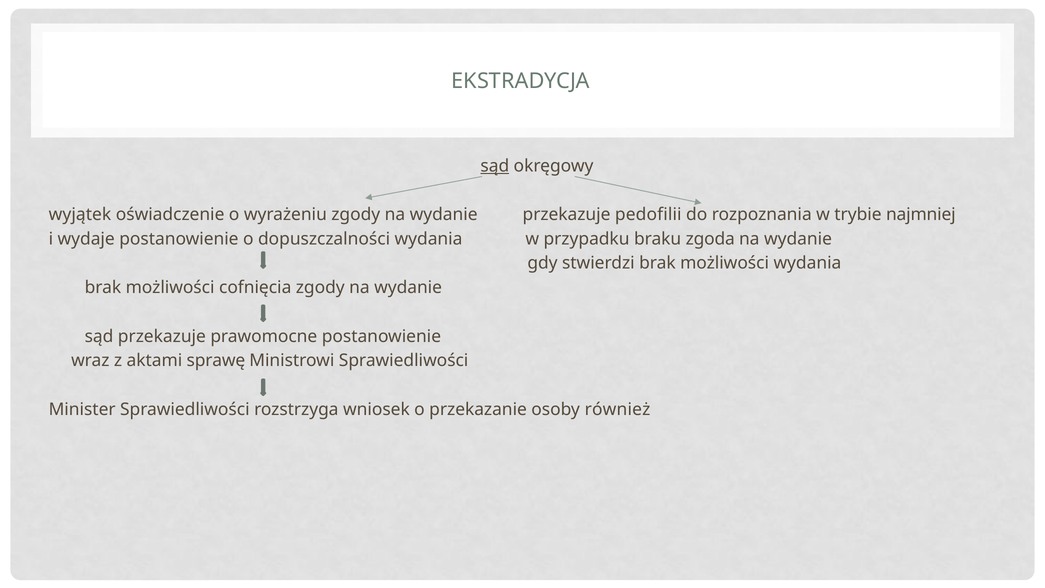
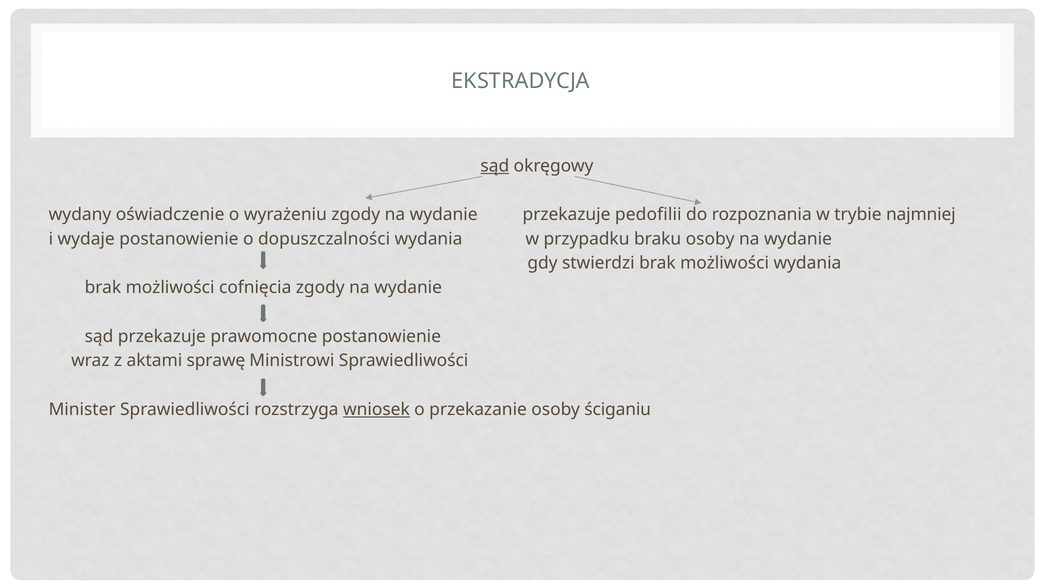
wyjątek: wyjątek -> wydany (80, 214)
braku zgoda: zgoda -> osoby (710, 239)
wniosek underline: none -> present (376, 409)
również: również -> ściganiu (618, 409)
